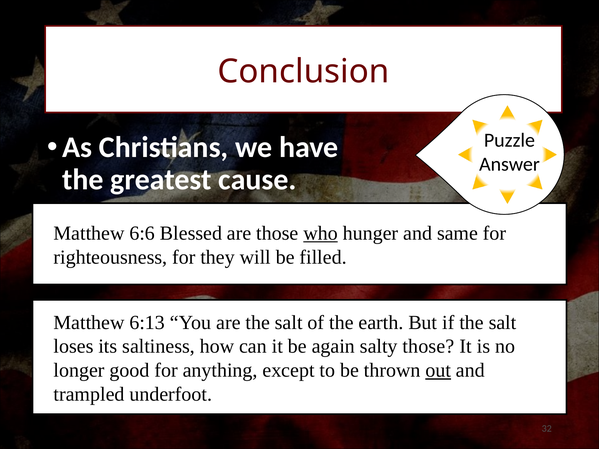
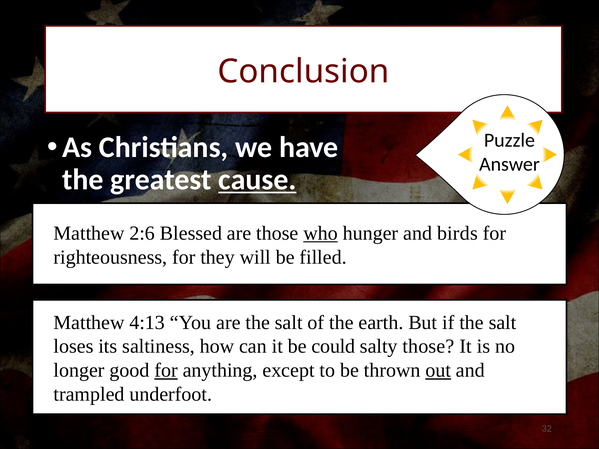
cause underline: none -> present (257, 180)
6:6: 6:6 -> 2:6 (142, 233)
same: same -> birds (457, 233)
6:13: 6:13 -> 4:13 (147, 323)
again: again -> could (333, 347)
for underline: none -> present (166, 371)
